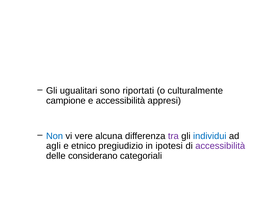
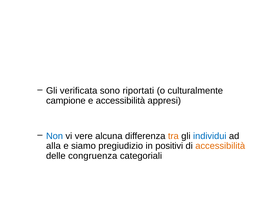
ugualitari: ugualitari -> verificata (79, 91)
tra colour: purple -> orange (173, 136)
agli: agli -> alla (53, 146)
etnico: etnico -> siamo (83, 146)
ipotesi: ipotesi -> positivi (169, 146)
accessibilità colour: purple -> orange (220, 146)
considerano: considerano -> congruenza (93, 156)
